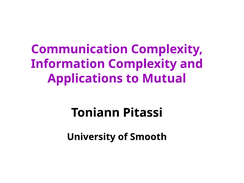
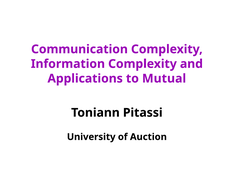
Smooth: Smooth -> Auction (148, 137)
